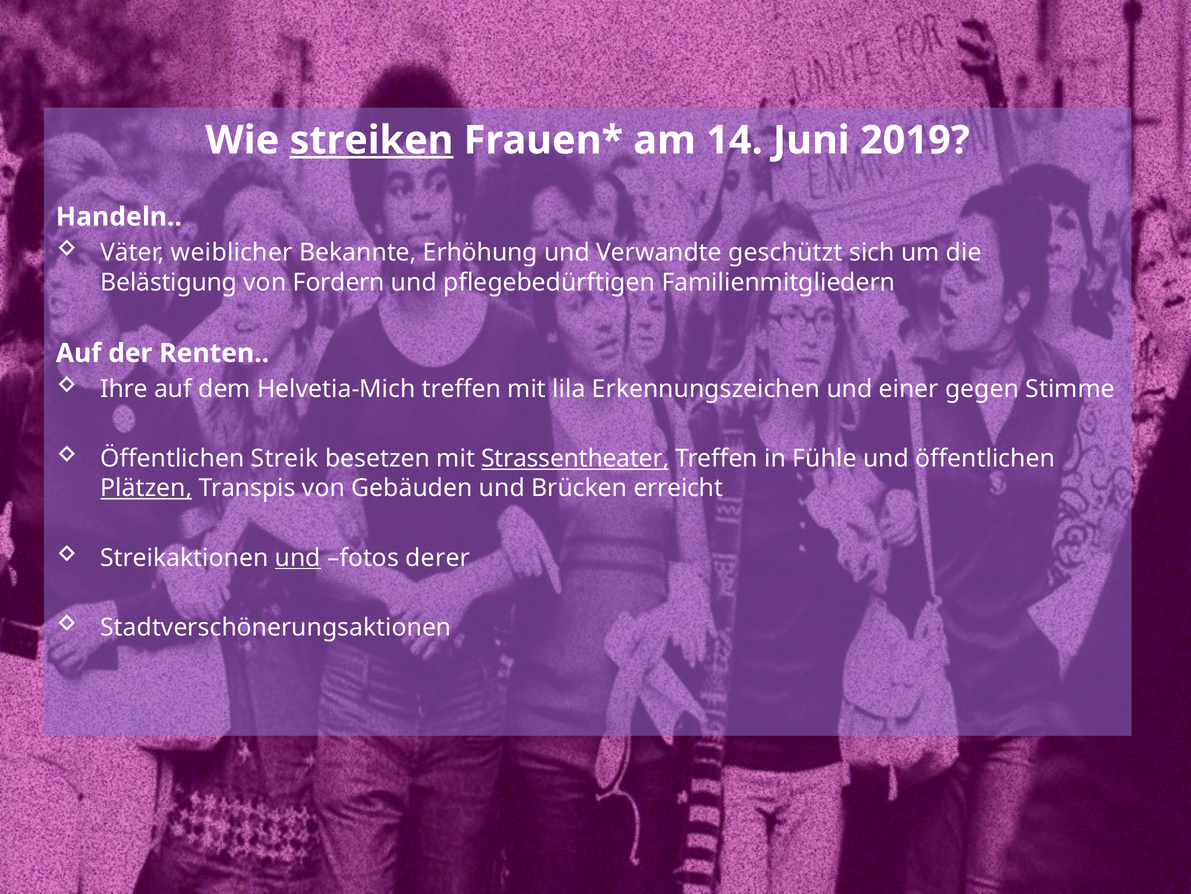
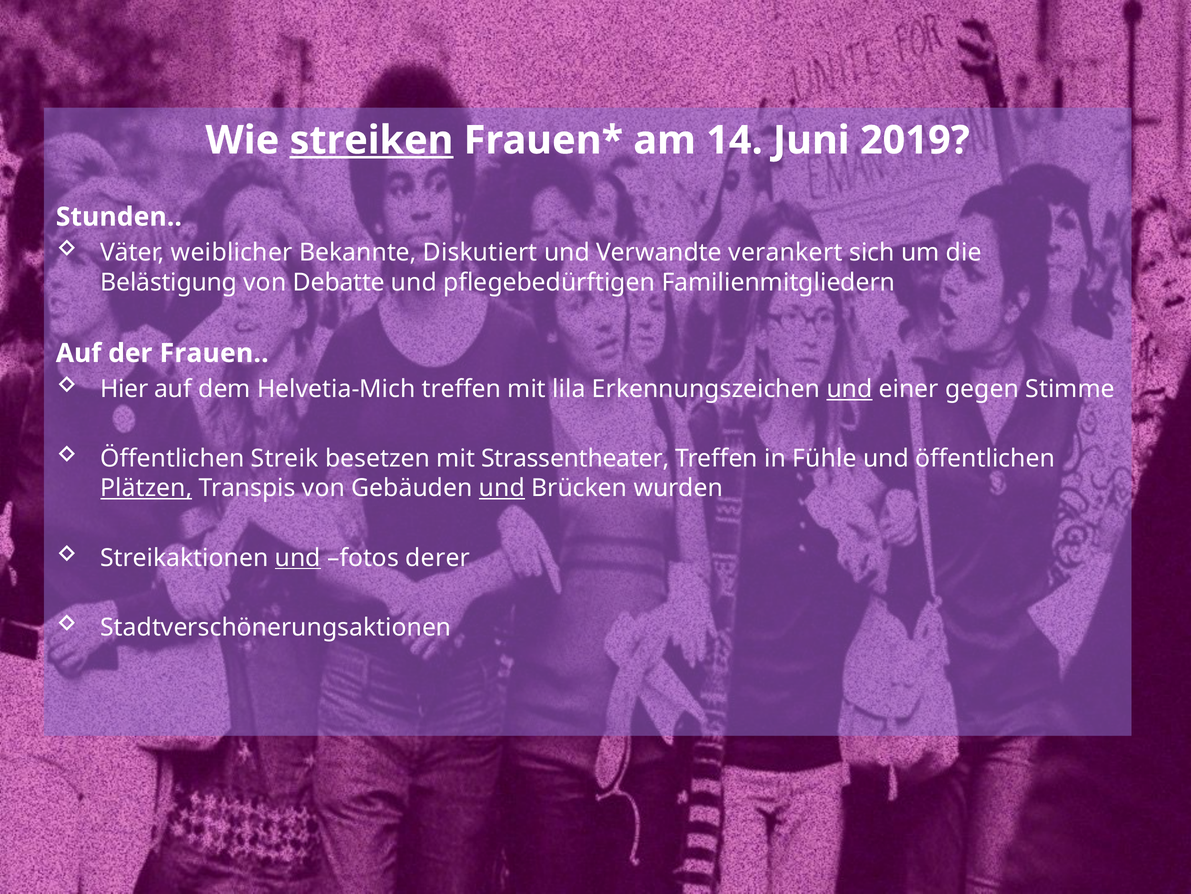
Handeln: Handeln -> Stunden (119, 217)
Erhöhung: Erhöhung -> Diskutiert (480, 252)
geschützt: geschützt -> verankert (785, 252)
Fordern: Fordern -> Debatte (339, 282)
Renten: Renten -> Frauen (214, 353)
Ihre: Ihre -> Hier (124, 389)
und underline: none -> present (849, 389)
Strassentheater underline: present -> none (575, 458)
und underline: none -> present (502, 488)
erreicht: erreicht -> wurden (678, 488)
